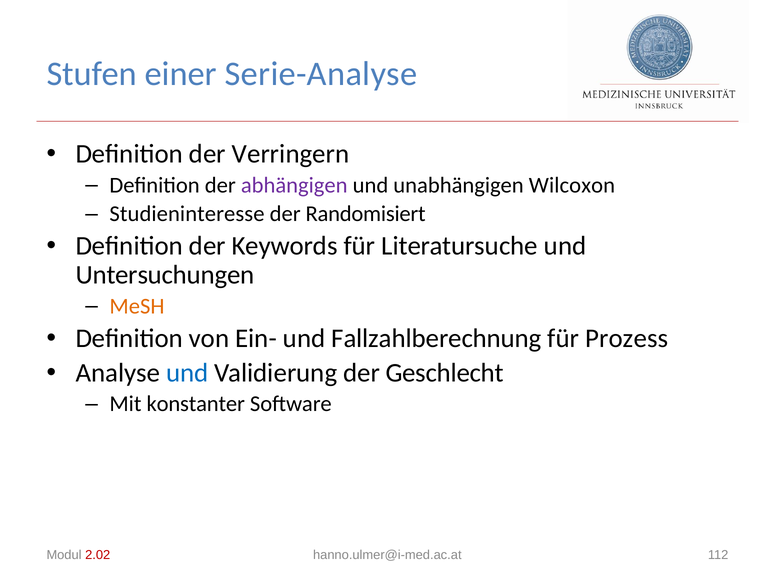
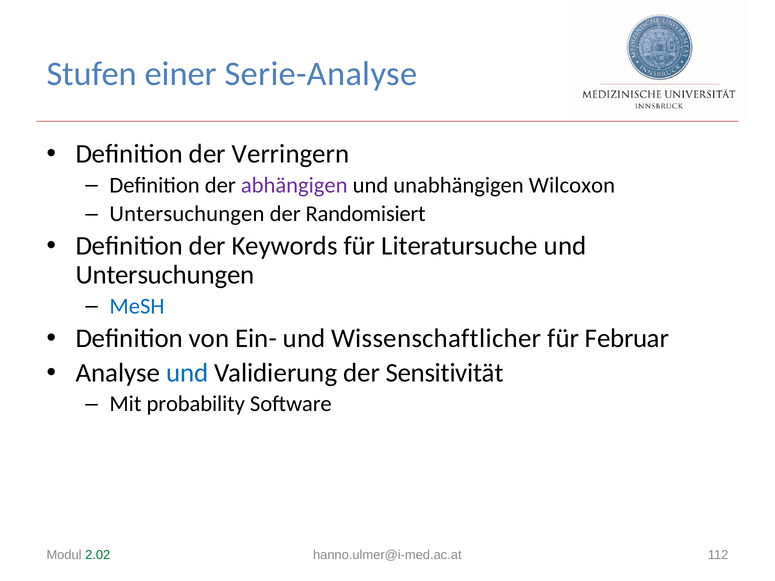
Studieninteresse: Studieninteresse -> Untersuchungen (187, 214)
MeSH colour: orange -> blue (137, 306)
Fallzahlberechnung: Fallzahlberechnung -> Wissenschaftlicher (436, 339)
Prozess: Prozess -> Februar (627, 339)
Geschlecht: Geschlecht -> Sensitivität (445, 373)
konstanter: konstanter -> probability (196, 404)
2.02 colour: red -> green (98, 555)
